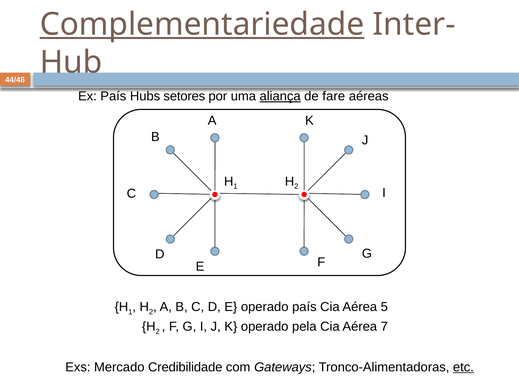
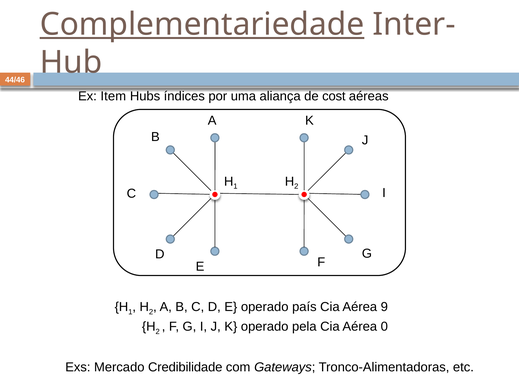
Ex País: País -> Item (113, 96)
setores: setores -> índices (184, 96)
aliança underline: present -> none (280, 96)
fare: fare -> cost (334, 96)
5: 5 -> 9 (384, 307)
7: 7 -> 0 (384, 327)
etc underline: present -> none (463, 367)
